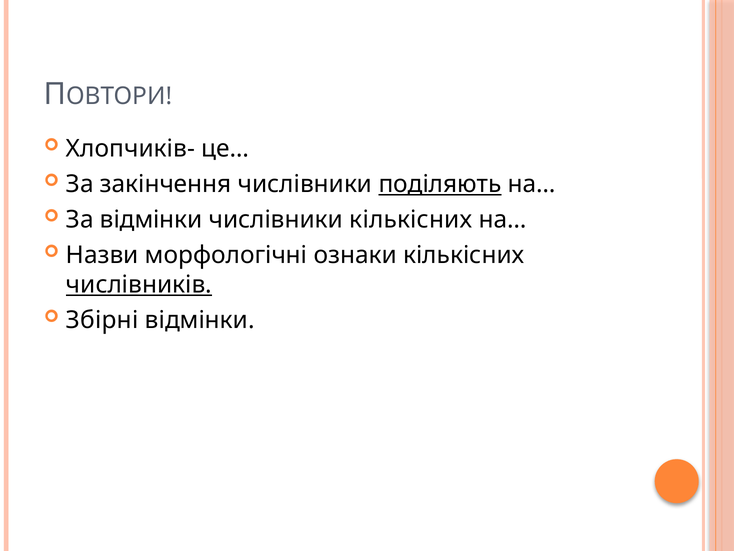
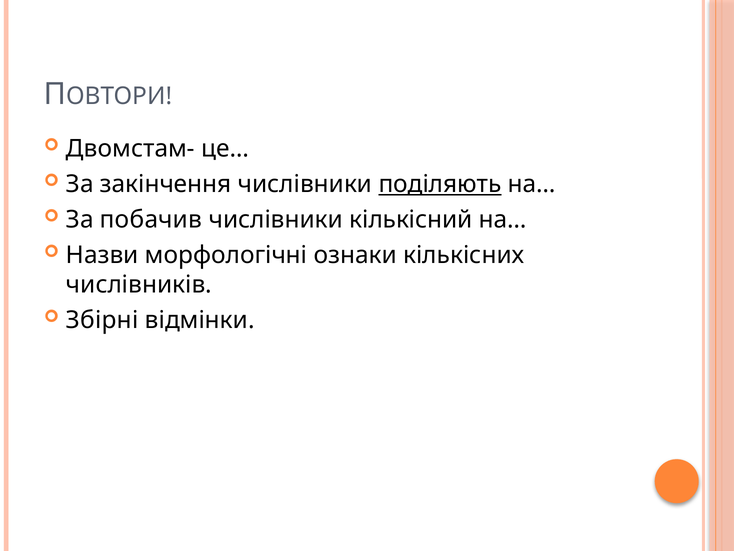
Хлопчиків-: Хлопчиків- -> Двомстам- (130, 148)
За відмінки: відмінки -> побачив (151, 219)
числівники кількісних: кількісних -> кількісний (411, 219)
числівників underline: present -> none (139, 284)
